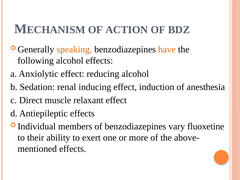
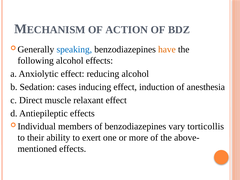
speaking colour: orange -> blue (74, 49)
renal: renal -> cases (67, 87)
fluoxetine: fluoxetine -> torticollis (206, 127)
